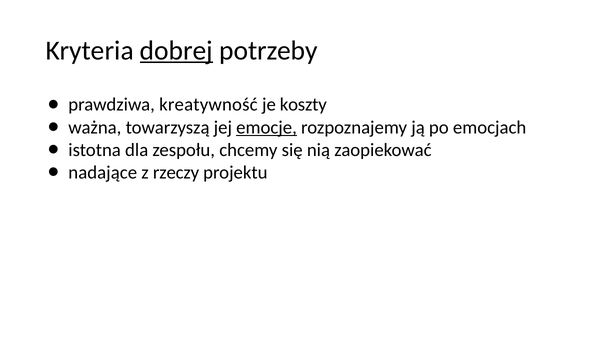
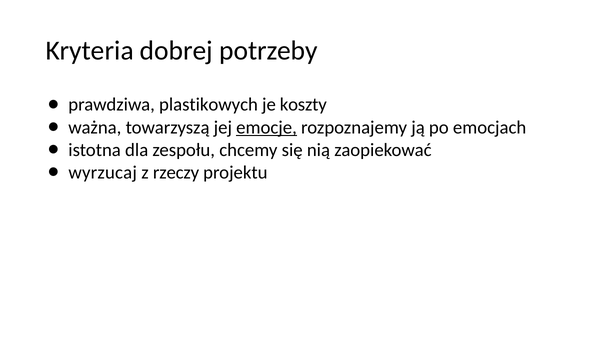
dobrej underline: present -> none (176, 51)
kreatywność: kreatywność -> plastikowych (209, 105)
nadające: nadające -> wyrzucaj (103, 172)
